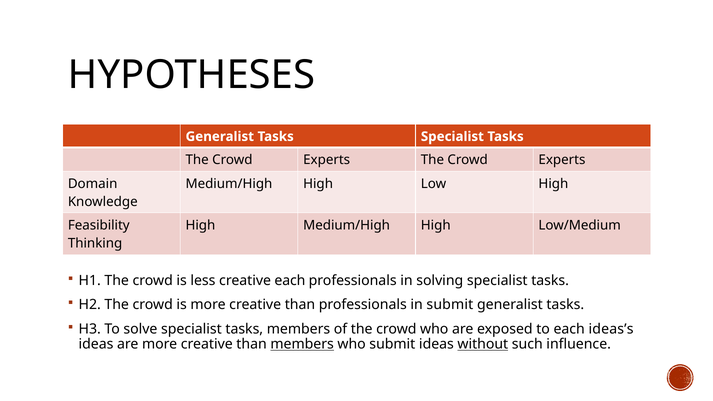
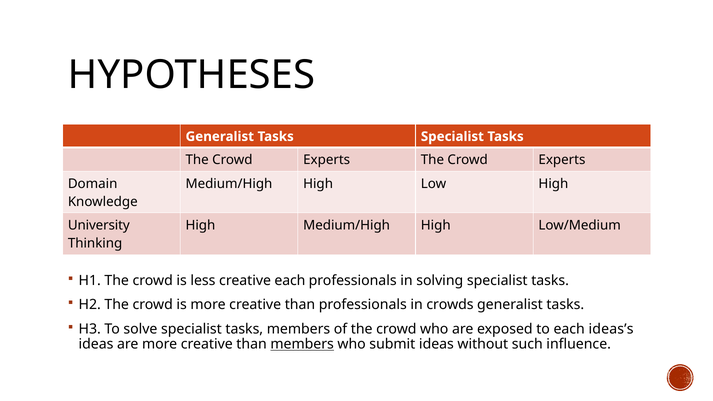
Feasibility: Feasibility -> University (99, 225)
in submit: submit -> crowds (450, 305)
without underline: present -> none (483, 344)
